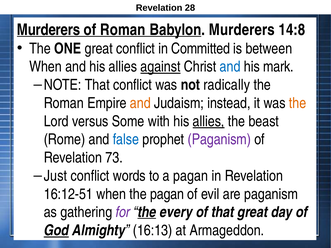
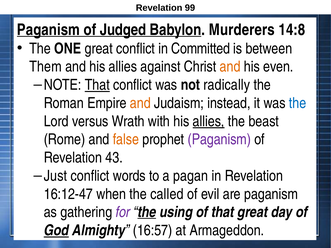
28: 28 -> 99 (190, 8)
Murderers: Murderers -> Paganism (48, 30)
of Roman: Roman -> Judged (123, 30)
When: When -> Them (46, 67)
against underline: present -> none (161, 67)
and colour: blue -> orange (230, 67)
mark: mark -> even (278, 67)
That underline: none -> present (97, 85)
the colour: orange -> blue (298, 103)
Some: Some -> Wrath (128, 121)
false colour: blue -> orange (126, 140)
73: 73 -> 43 (114, 158)
16:12-51: 16:12-51 -> 16:12-47 (68, 194)
the pagan: pagan -> called (167, 194)
every: every -> using (176, 212)
16:13: 16:13 -> 16:57 (153, 231)
